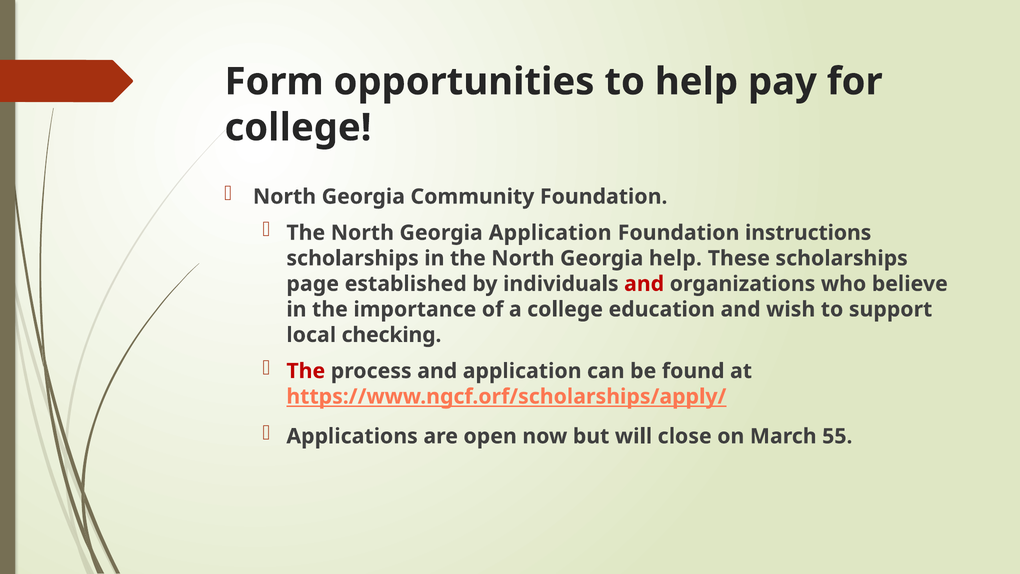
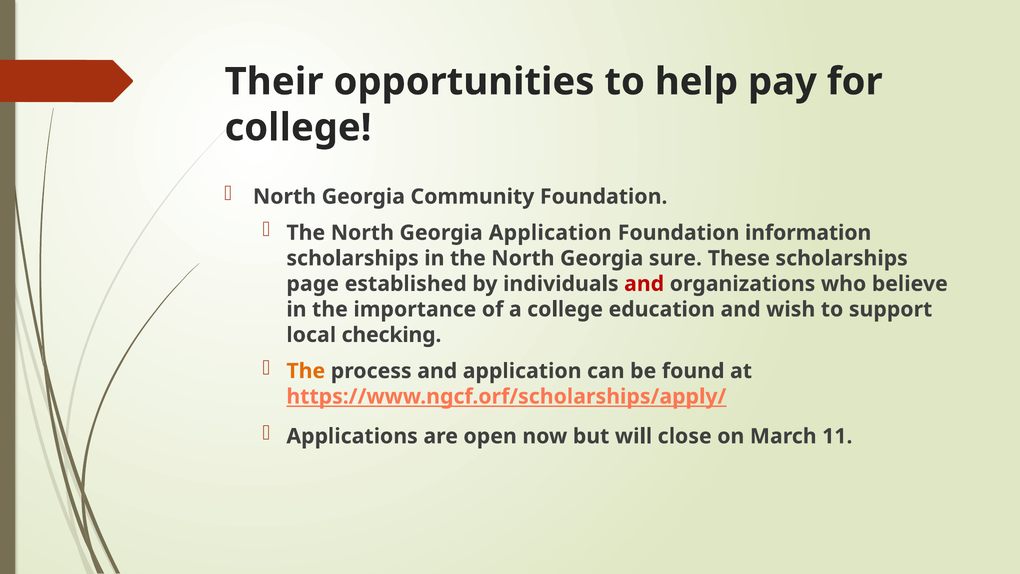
Form: Form -> Their (274, 82)
instructions: instructions -> information (808, 233)
Georgia help: help -> sure (675, 258)
The colour: red -> orange (306, 371)
55: 55 -> 11 (837, 436)
